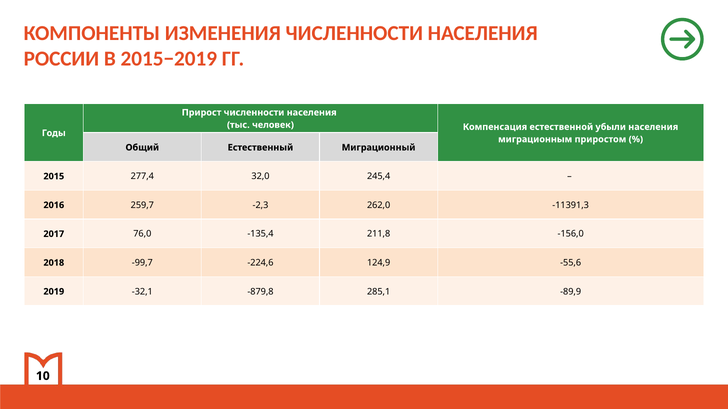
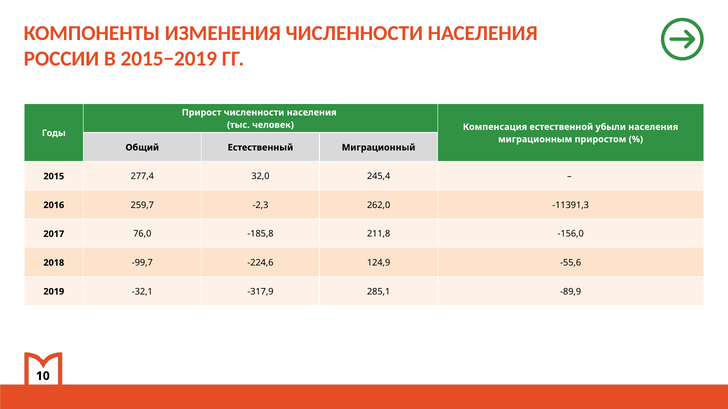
-135,4: -135,4 -> -185,8 (260, 234)
-879,8: -879,8 -> -317,9 (260, 292)
